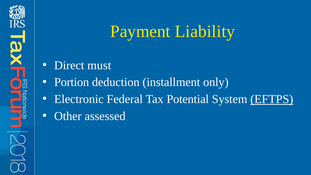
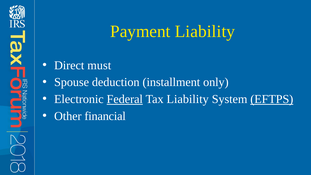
Portion: Portion -> Spouse (72, 82)
Federal underline: none -> present (125, 99)
Tax Potential: Potential -> Liability (188, 99)
assessed: assessed -> financial (105, 116)
